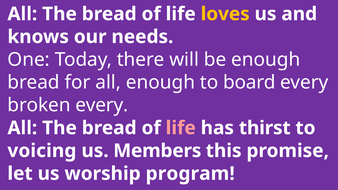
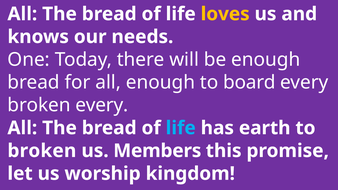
life colour: pink -> light blue (181, 128)
thirst: thirst -> earth (265, 128)
voicing: voicing -> broken (42, 151)
program: program -> kingdom (190, 174)
